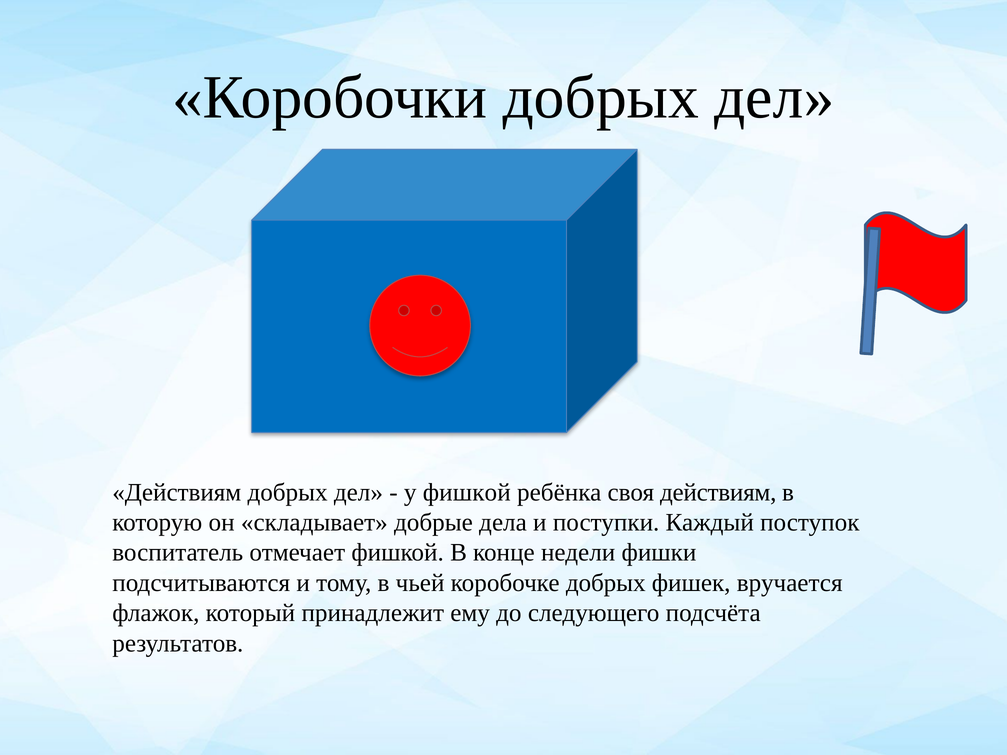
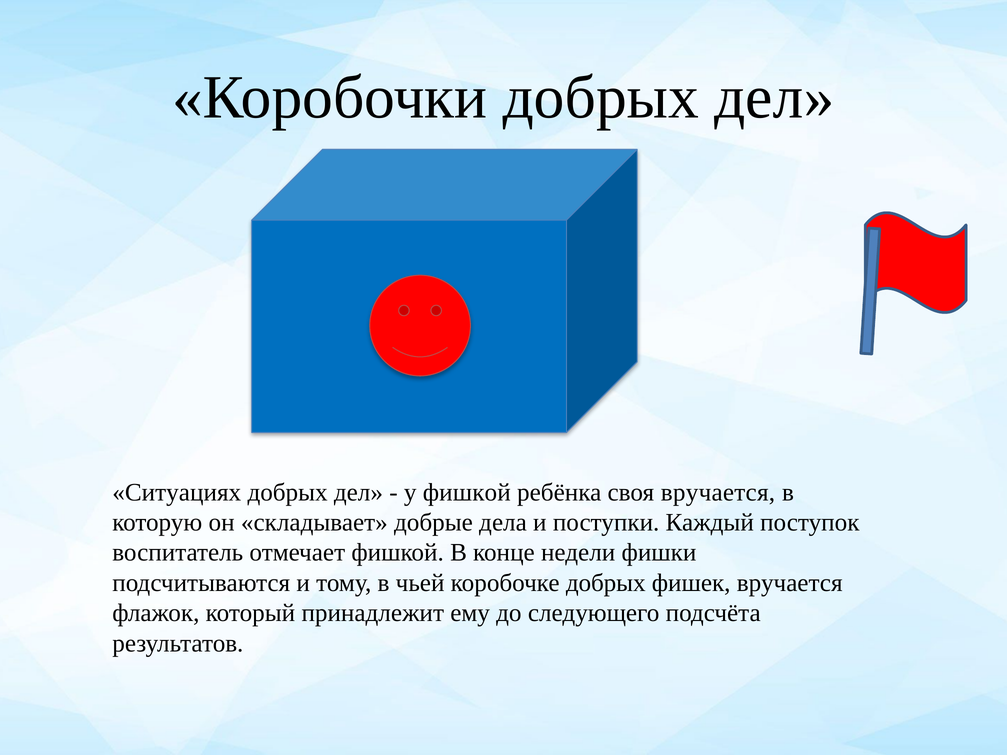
Действиям: Действиям -> Ситуациях (177, 492)
своя действиям: действиям -> вручается (718, 492)
